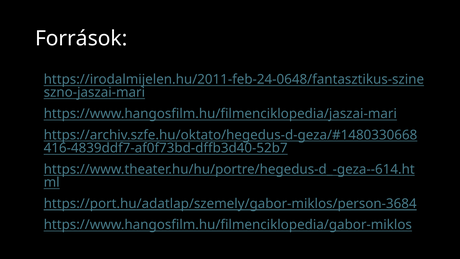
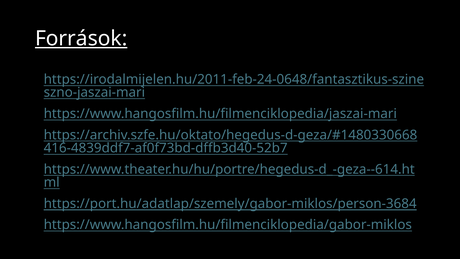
Források underline: none -> present (81, 39)
